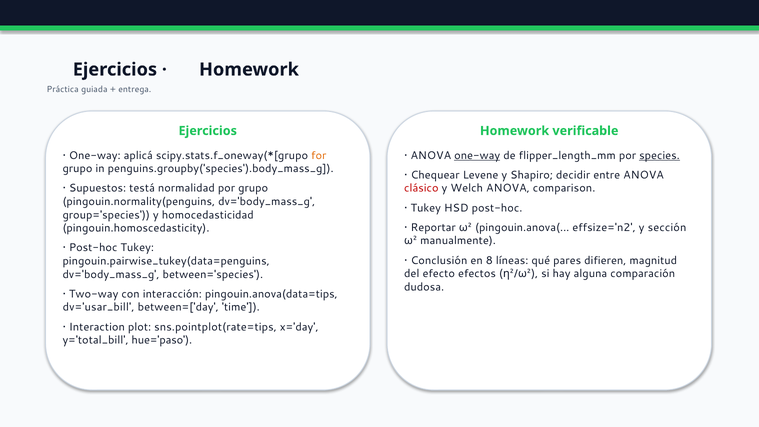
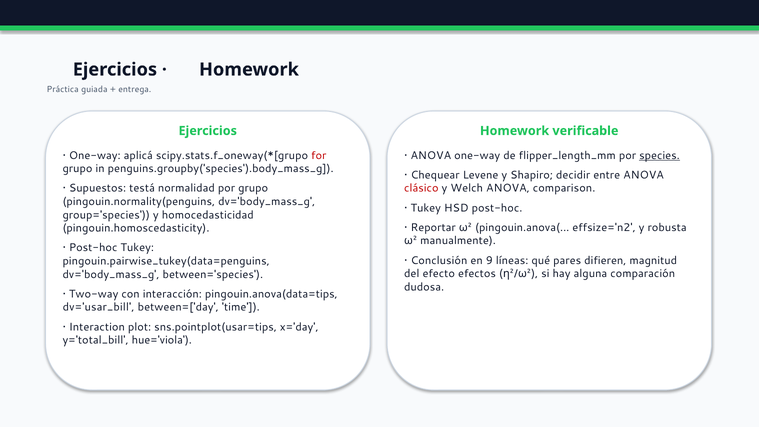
for colour: orange -> red (319, 155)
one-way underline: present -> none (477, 155)
sección: sección -> robusta (667, 228)
8: 8 -> 9 (489, 260)
sns.pointplot(rate=tips: sns.pointplot(rate=tips -> sns.pointplot(usar=tips (216, 327)
hue='paso: hue='paso -> hue='viola (162, 340)
